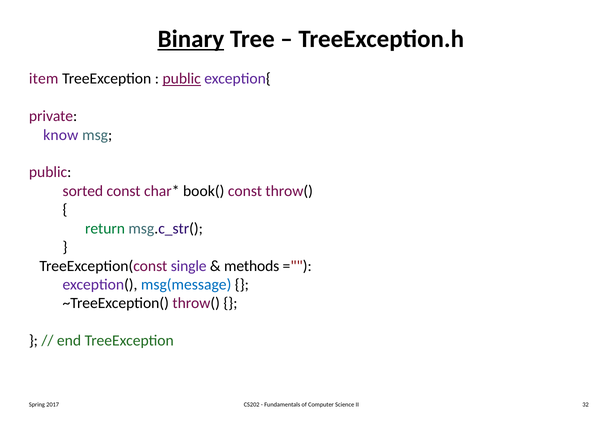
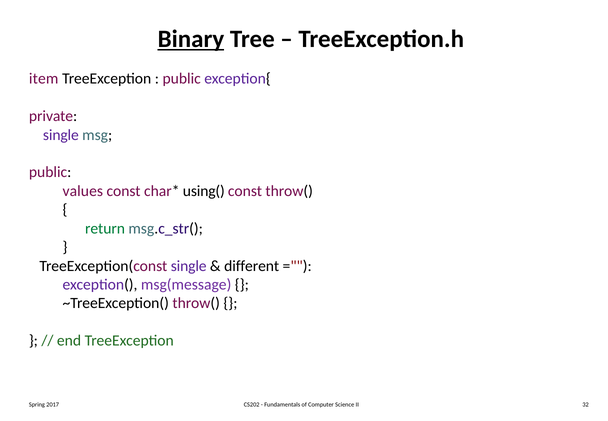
public underline: present -> none (182, 79)
know: know -> single (61, 135)
sorted: sorted -> values (83, 191)
book(: book( -> using( (204, 191)
methods: methods -> different (252, 266)
msg(message colour: blue -> purple (186, 285)
